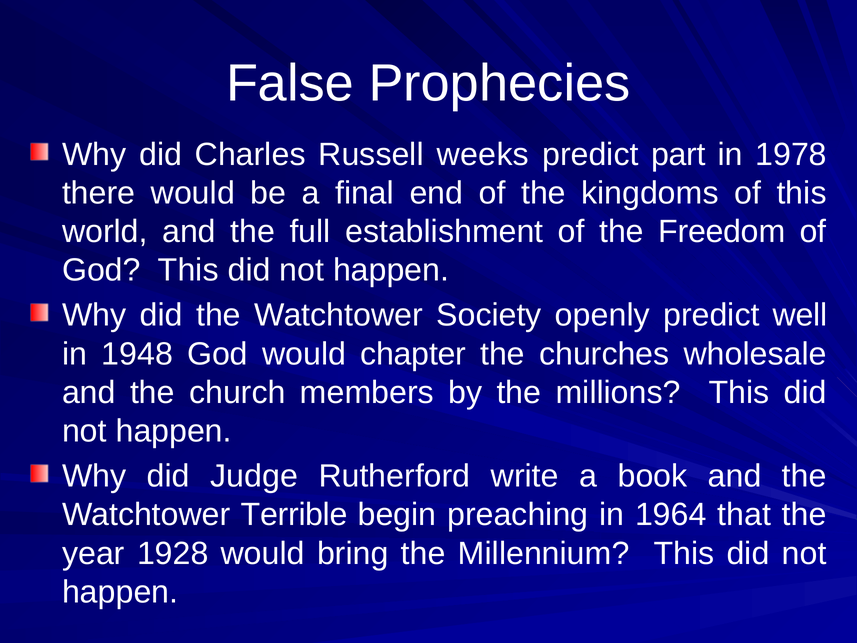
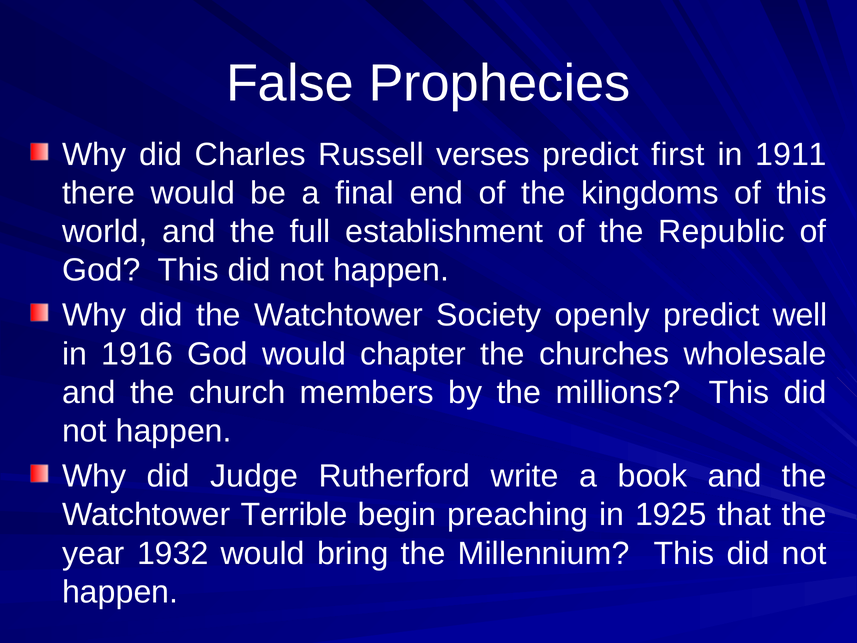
weeks: weeks -> verses (483, 154)
part: part -> first (678, 154)
1978: 1978 -> 1911 (791, 154)
Freedom: Freedom -> Republic (722, 232)
1948: 1948 -> 1916 (137, 354)
1964: 1964 -> 1925 (671, 515)
1928: 1928 -> 1932 (173, 553)
